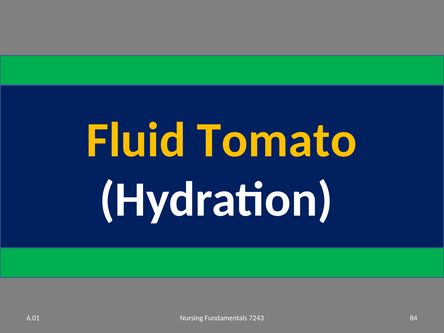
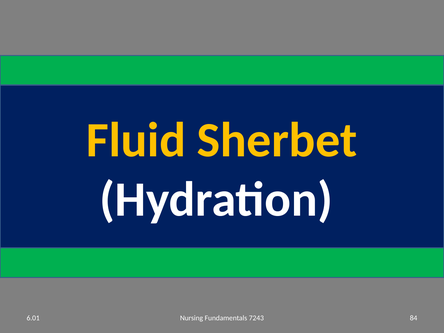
Tomato: Tomato -> Sherbet (277, 140)
